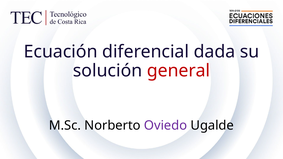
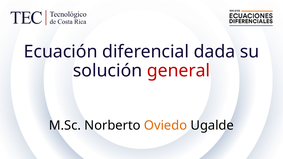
Oviedo colour: purple -> orange (166, 126)
